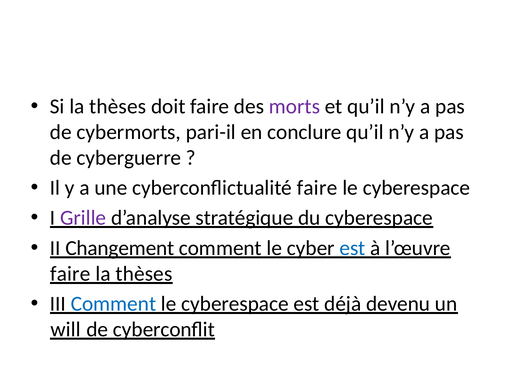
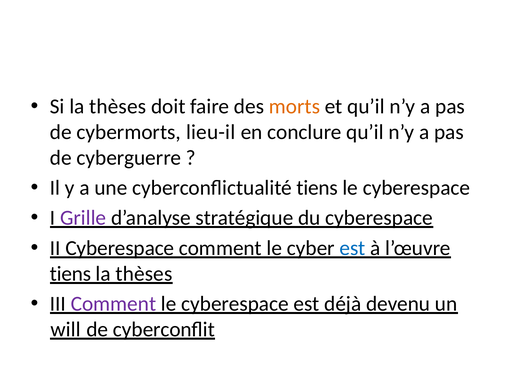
morts colour: purple -> orange (294, 106)
pari-il: pari-il -> lieu-il (211, 132)
cyberconflictualité faire: faire -> tiens (317, 188)
II Changement: Changement -> Cyberespace (120, 248)
faire: faire -> tiens (70, 274)
Comment colour: blue -> purple (113, 304)
